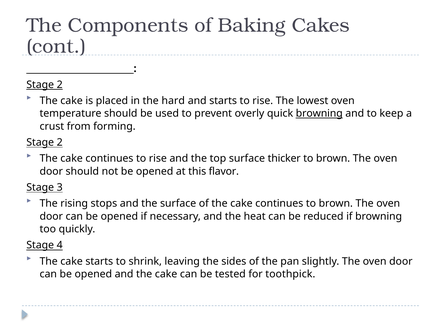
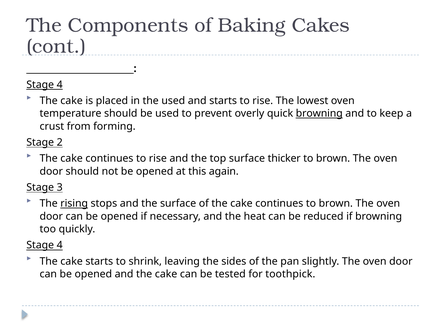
2: 2 -> 4 (60, 85)
the hard: hard -> used (173, 101)
flavor: flavor -> again (224, 172)
rising underline: none -> present (74, 204)
